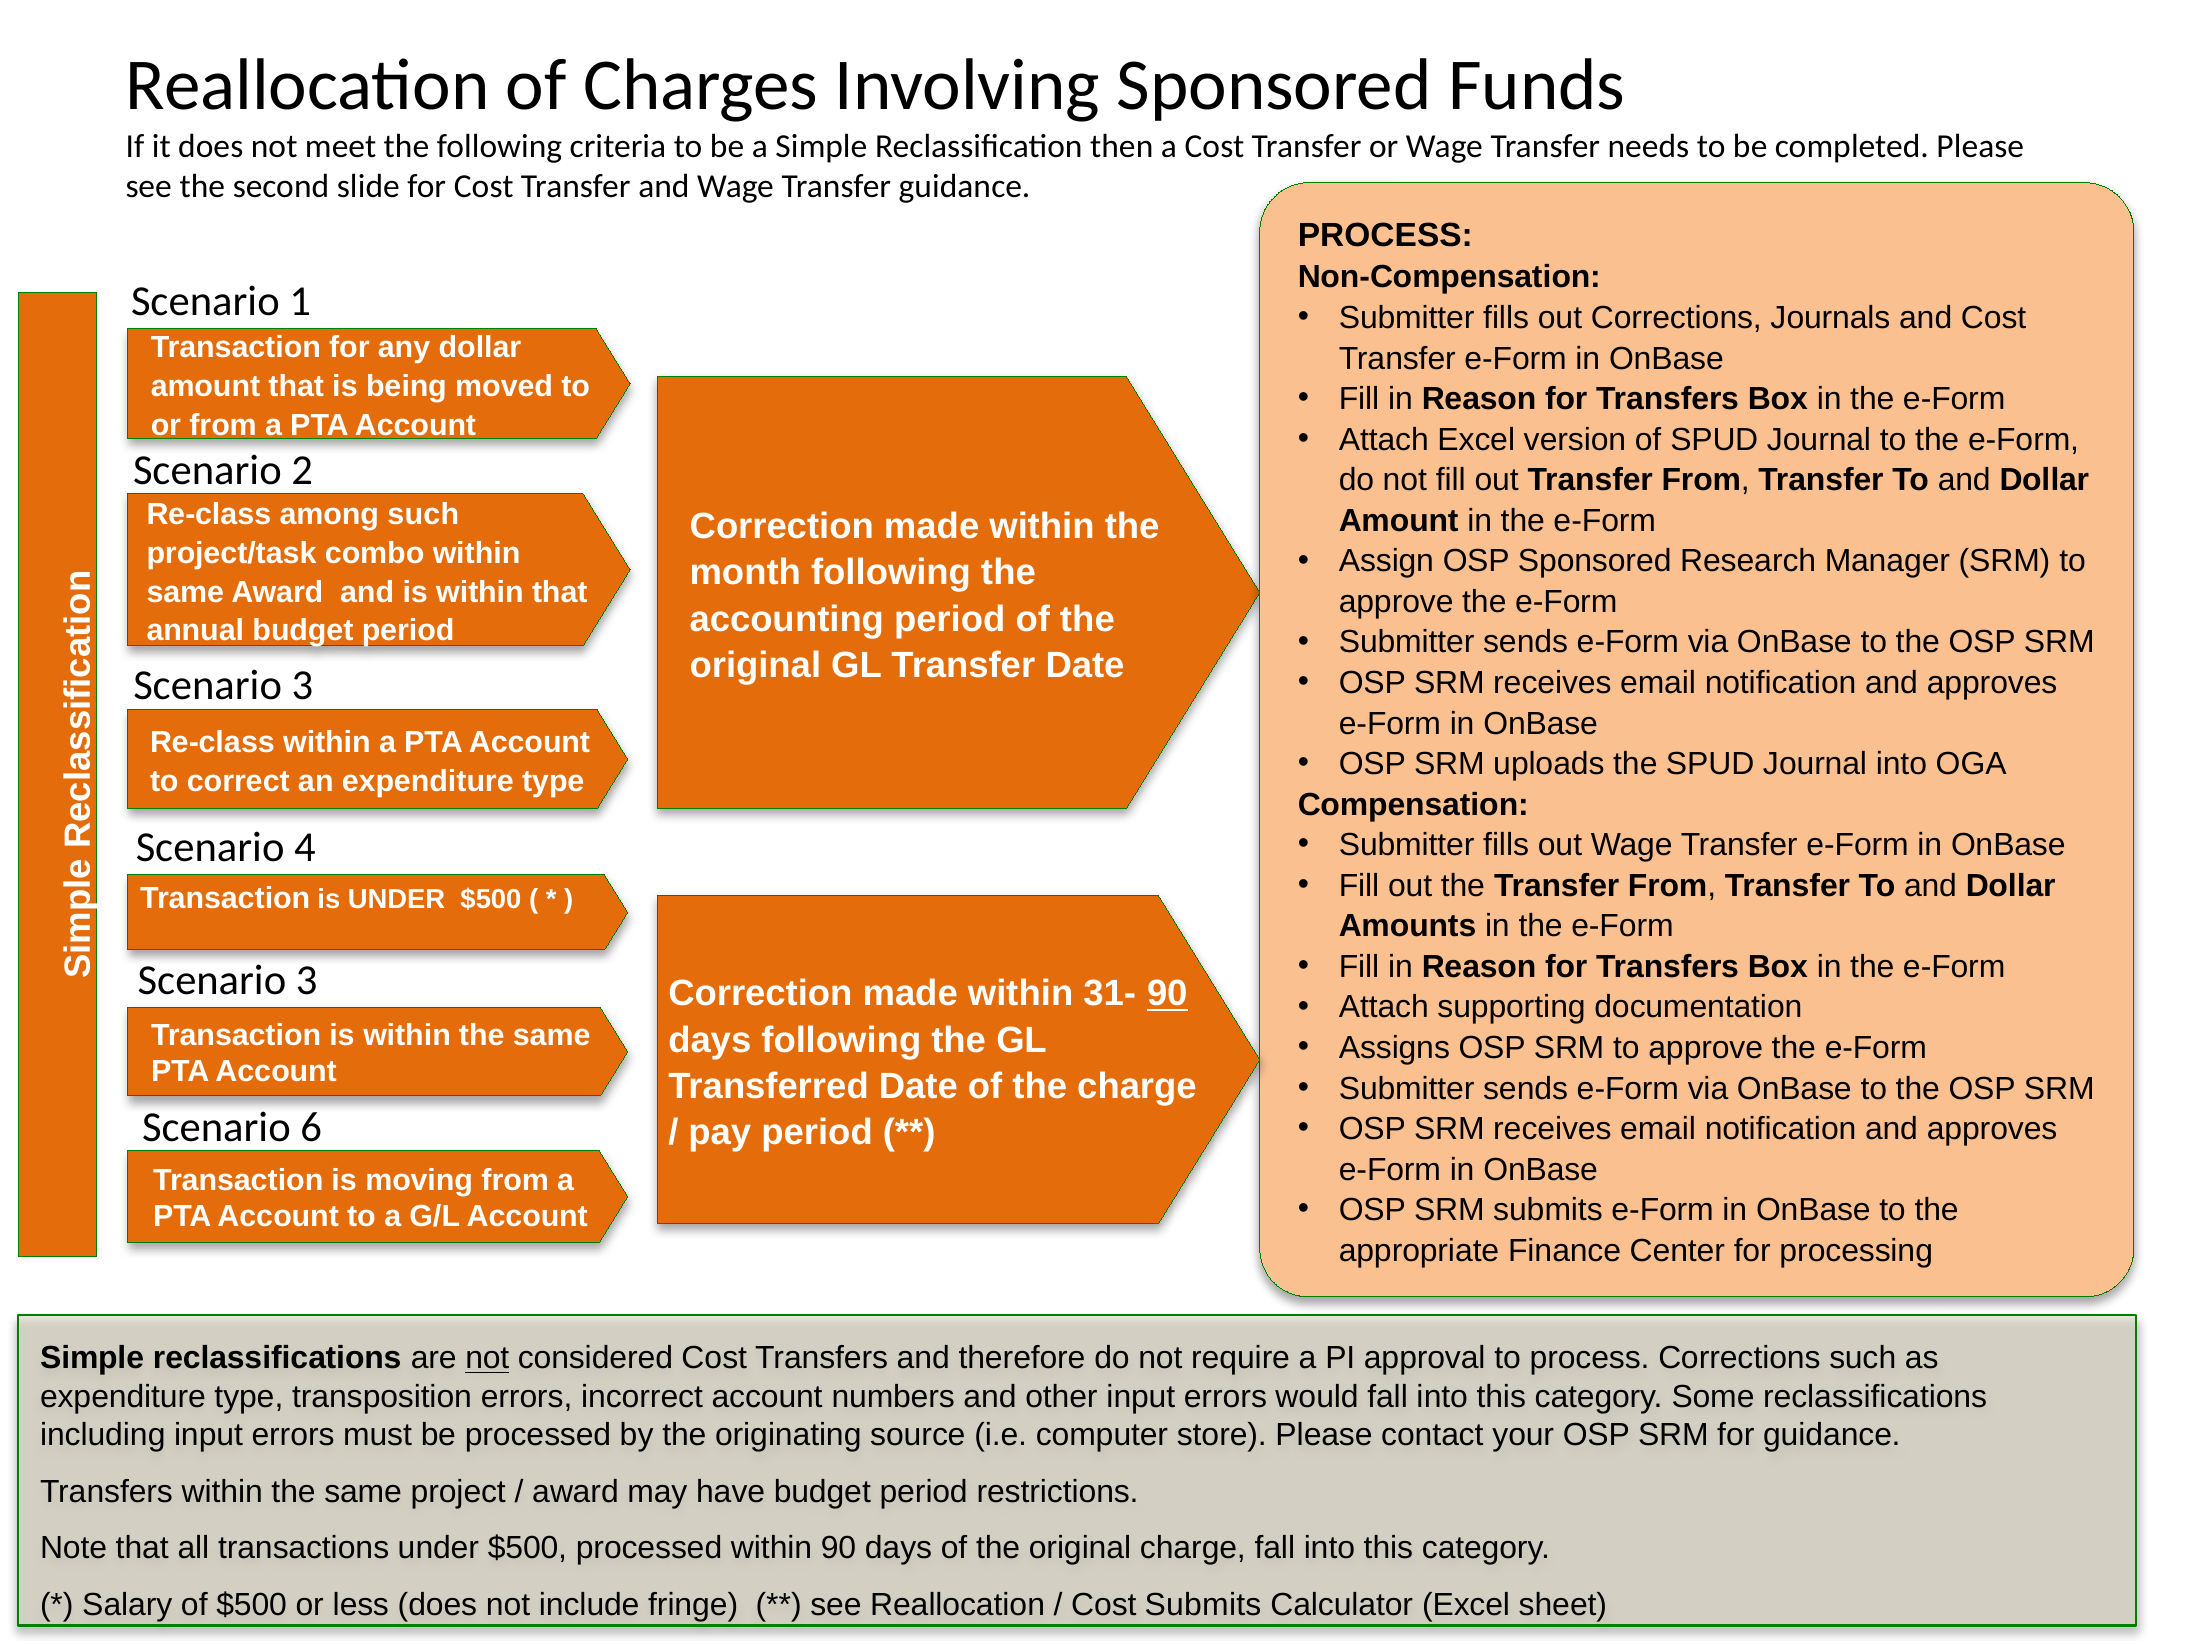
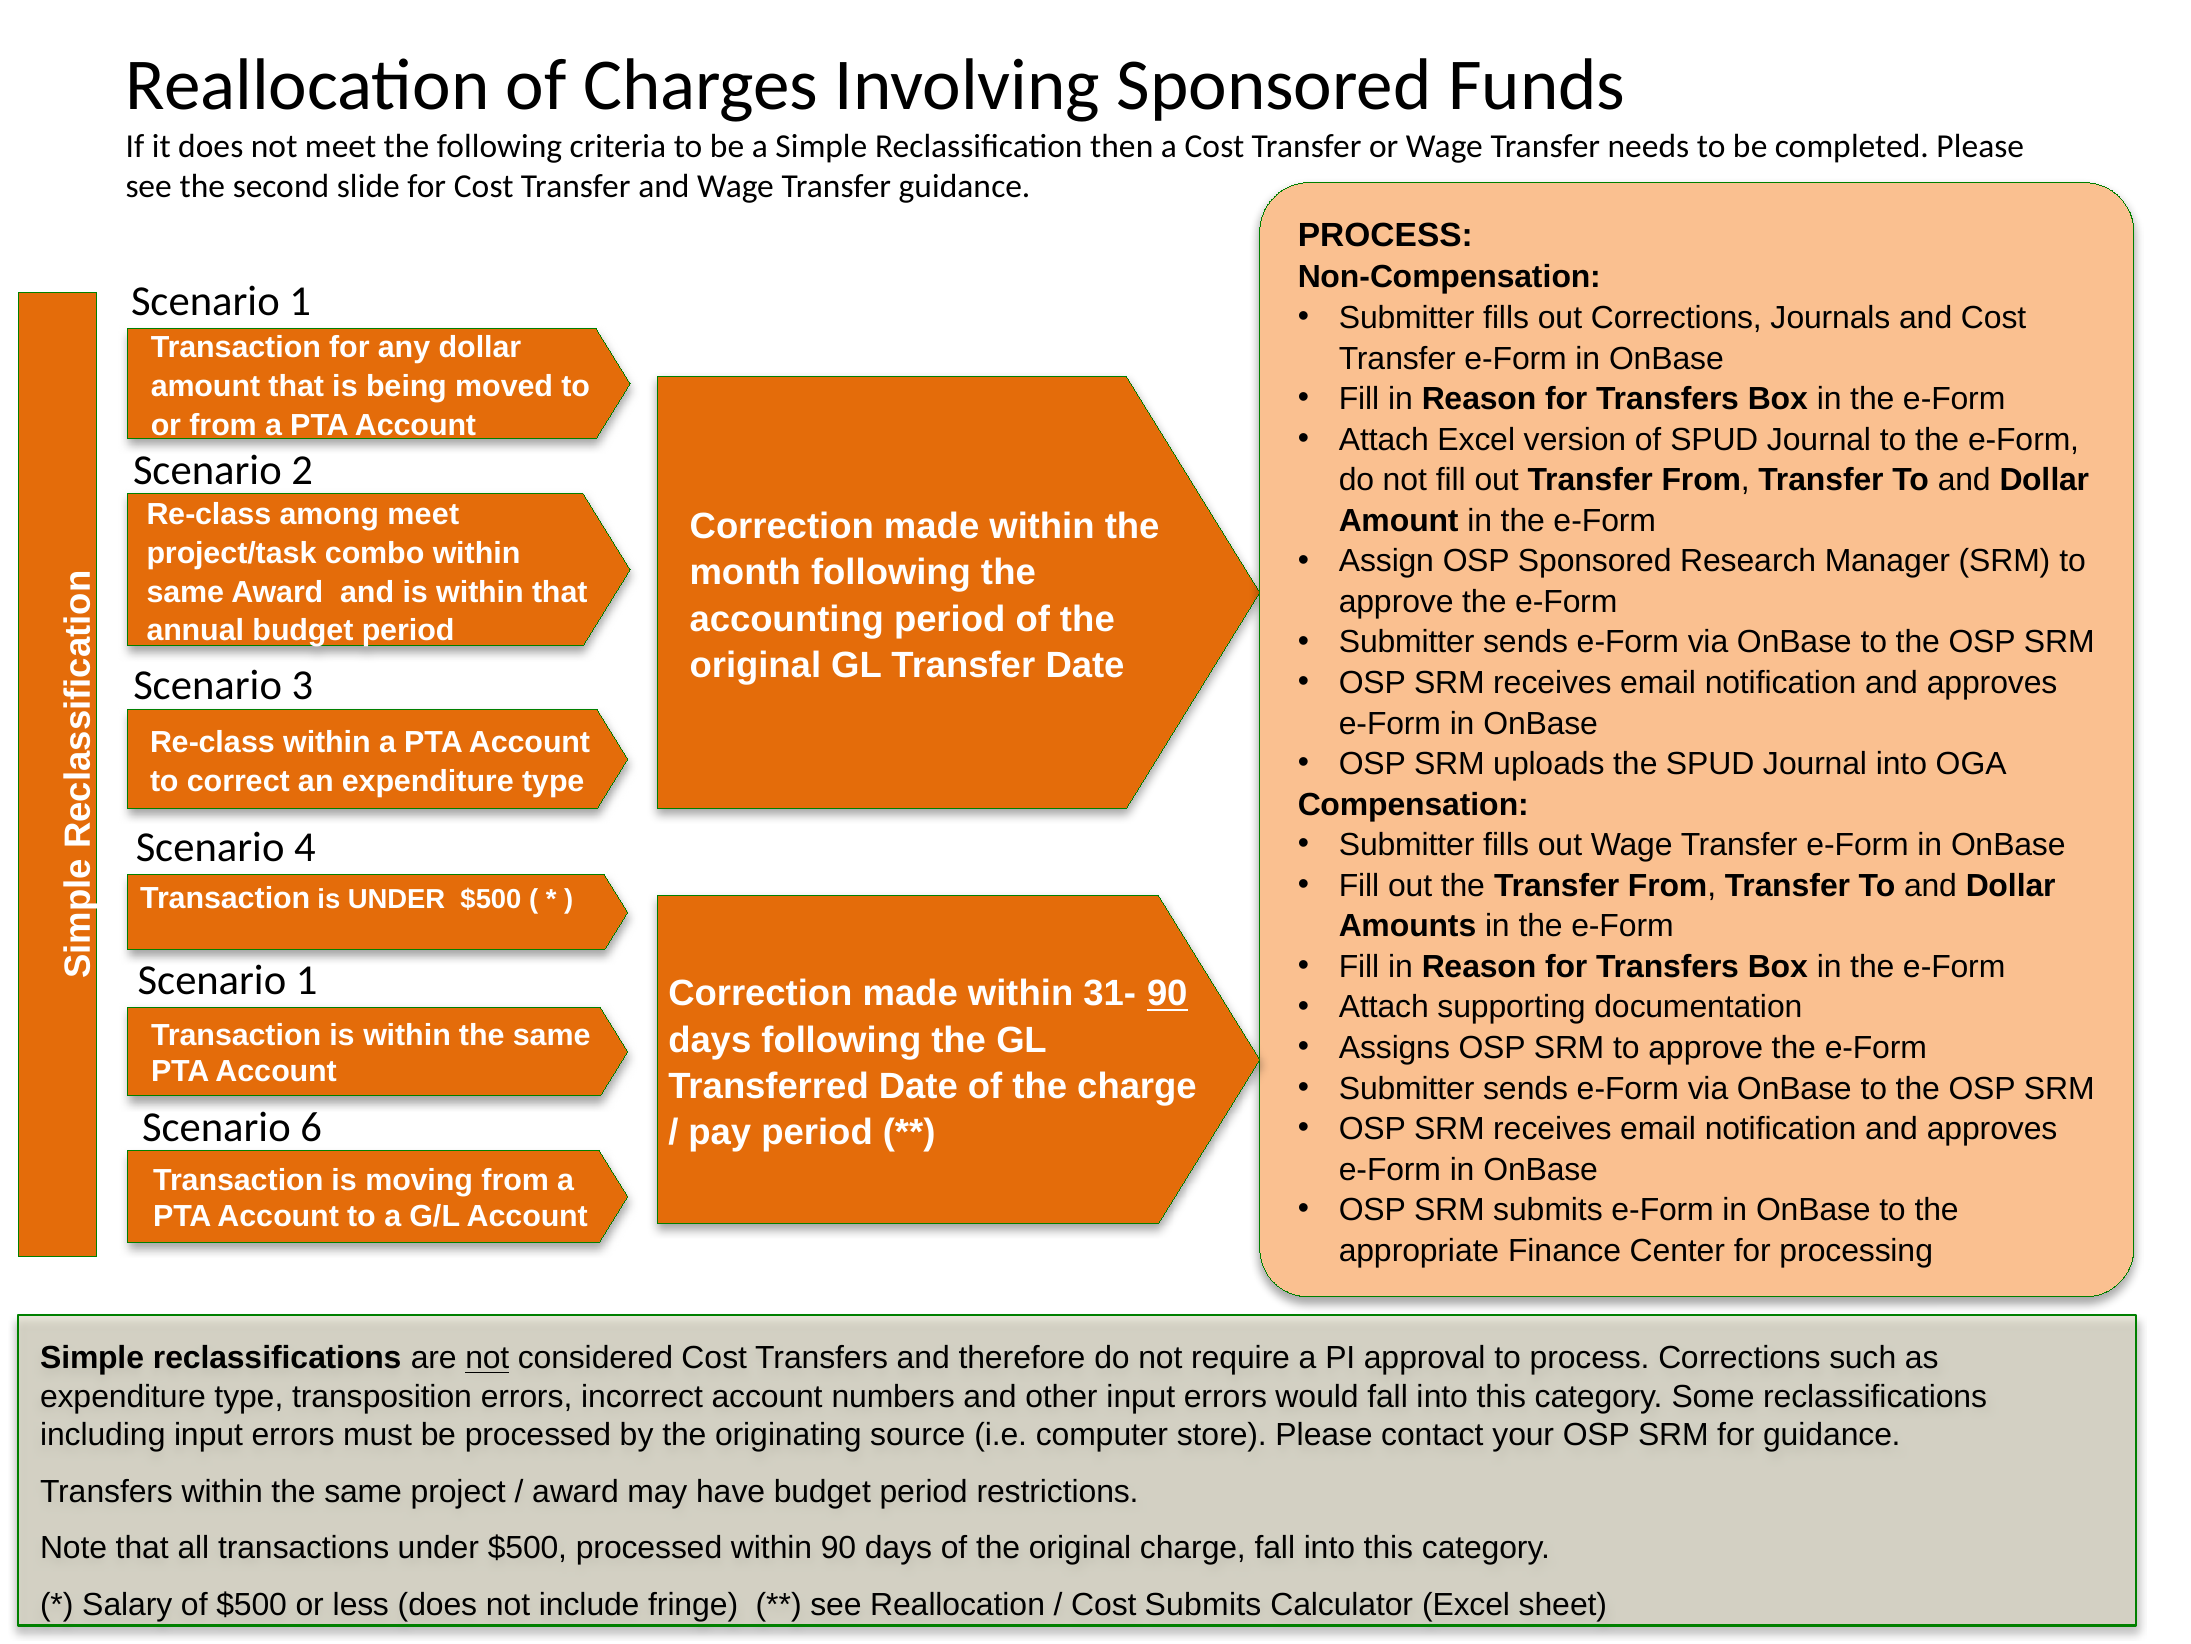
among such: such -> meet (423, 514)
3: 3 -> 1 (307, 980)
